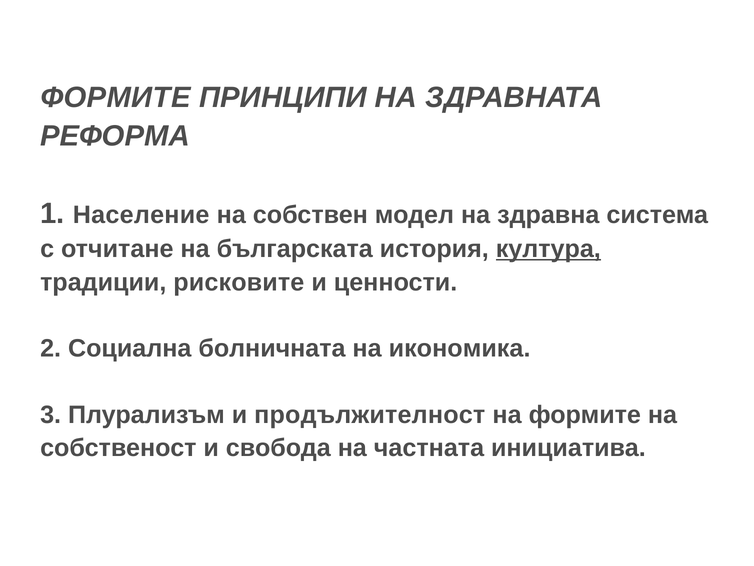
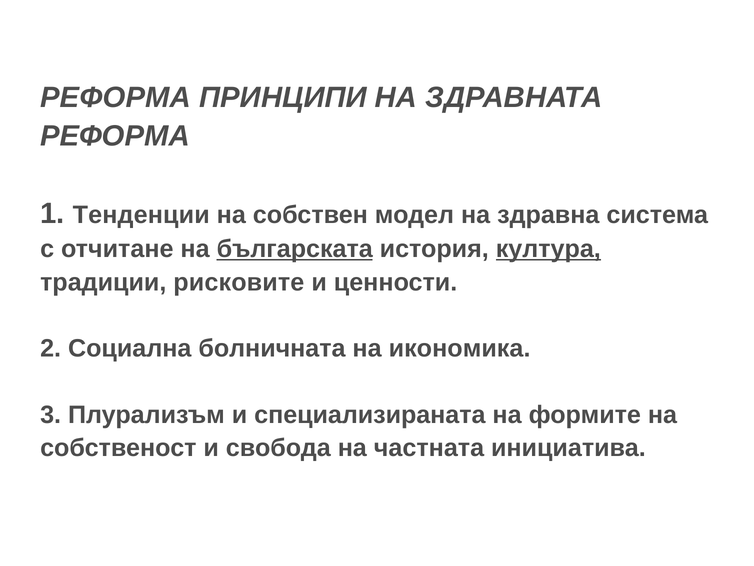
ФОРМИТЕ: ФОРМИТЕ -> РЕФОРМА (116, 97)
Население: Население -> Тенденции (141, 215)
българската underline: none -> present (295, 249)
продължителност: продължителност -> специализираната (370, 415)
